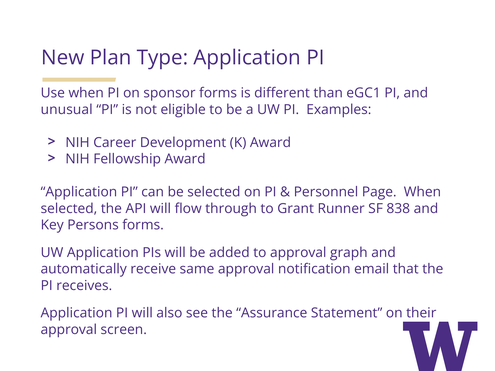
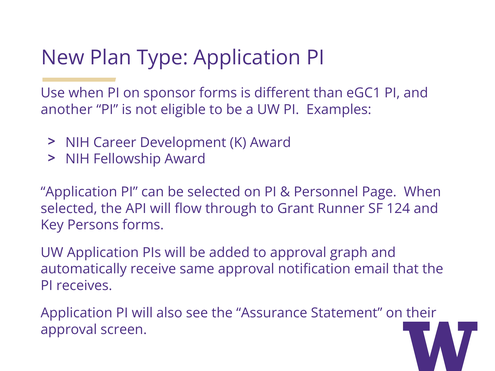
unusual: unusual -> another (67, 110)
838: 838 -> 124 (398, 209)
